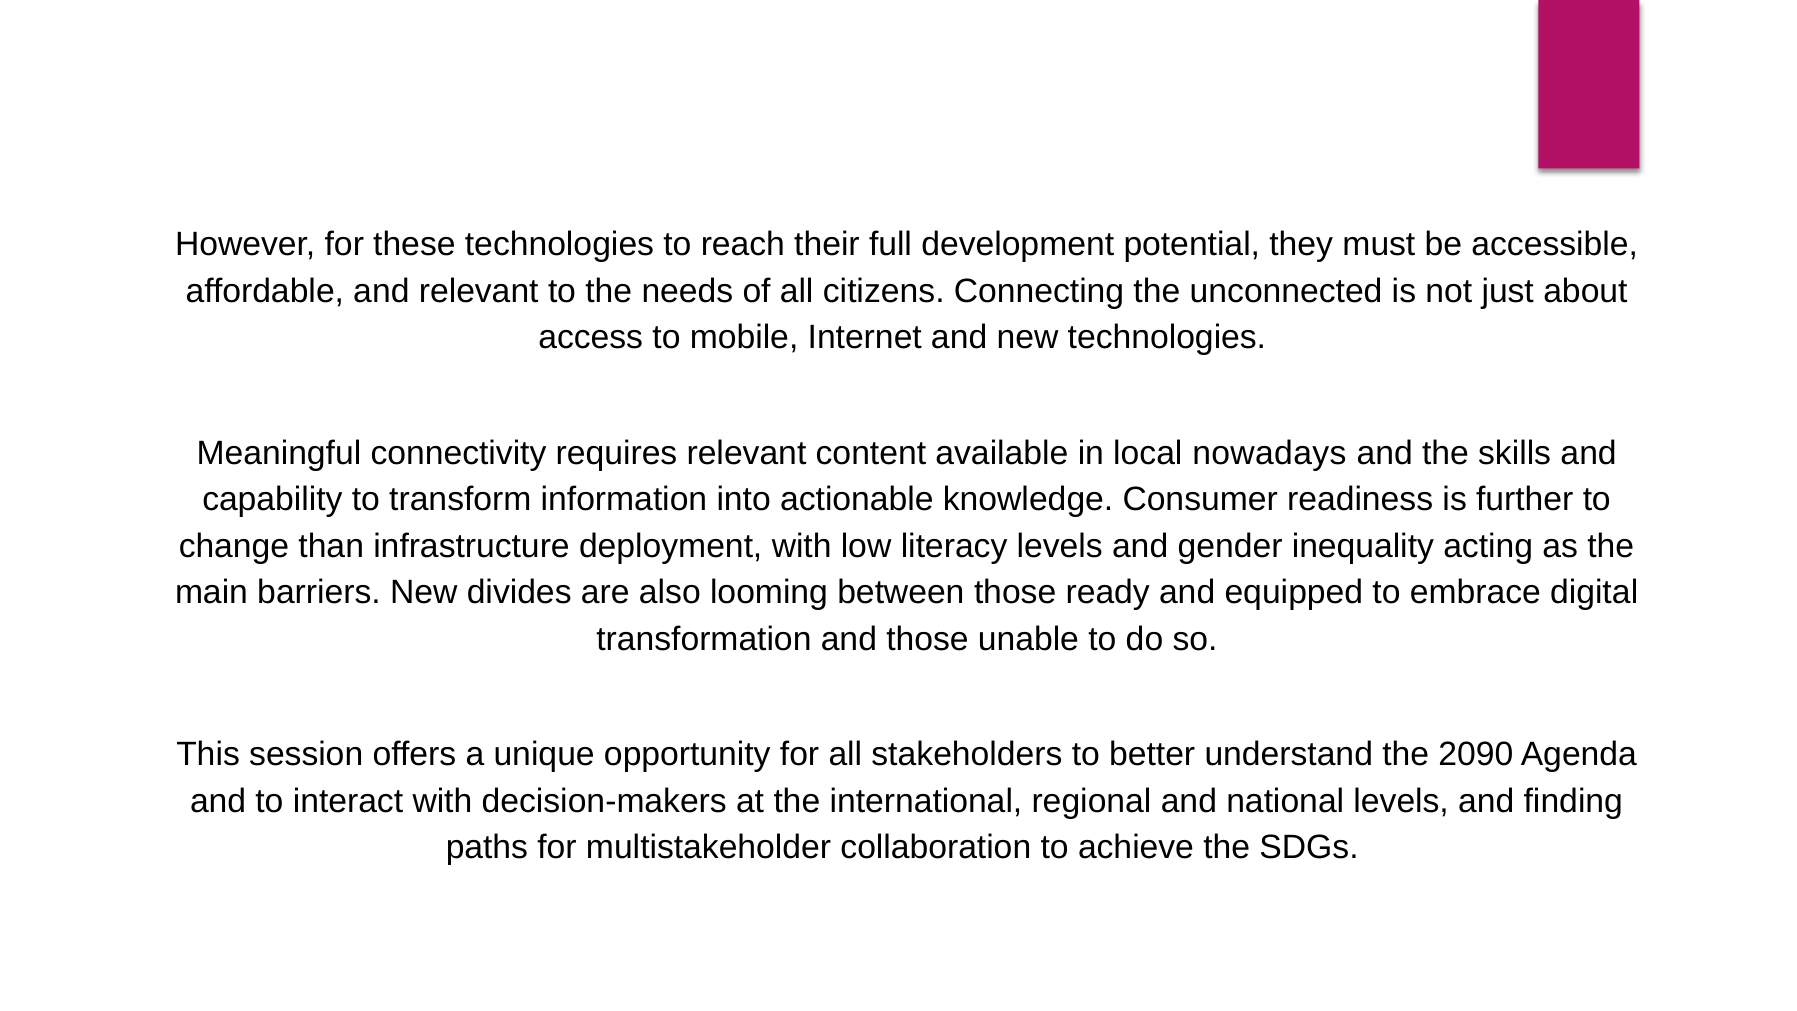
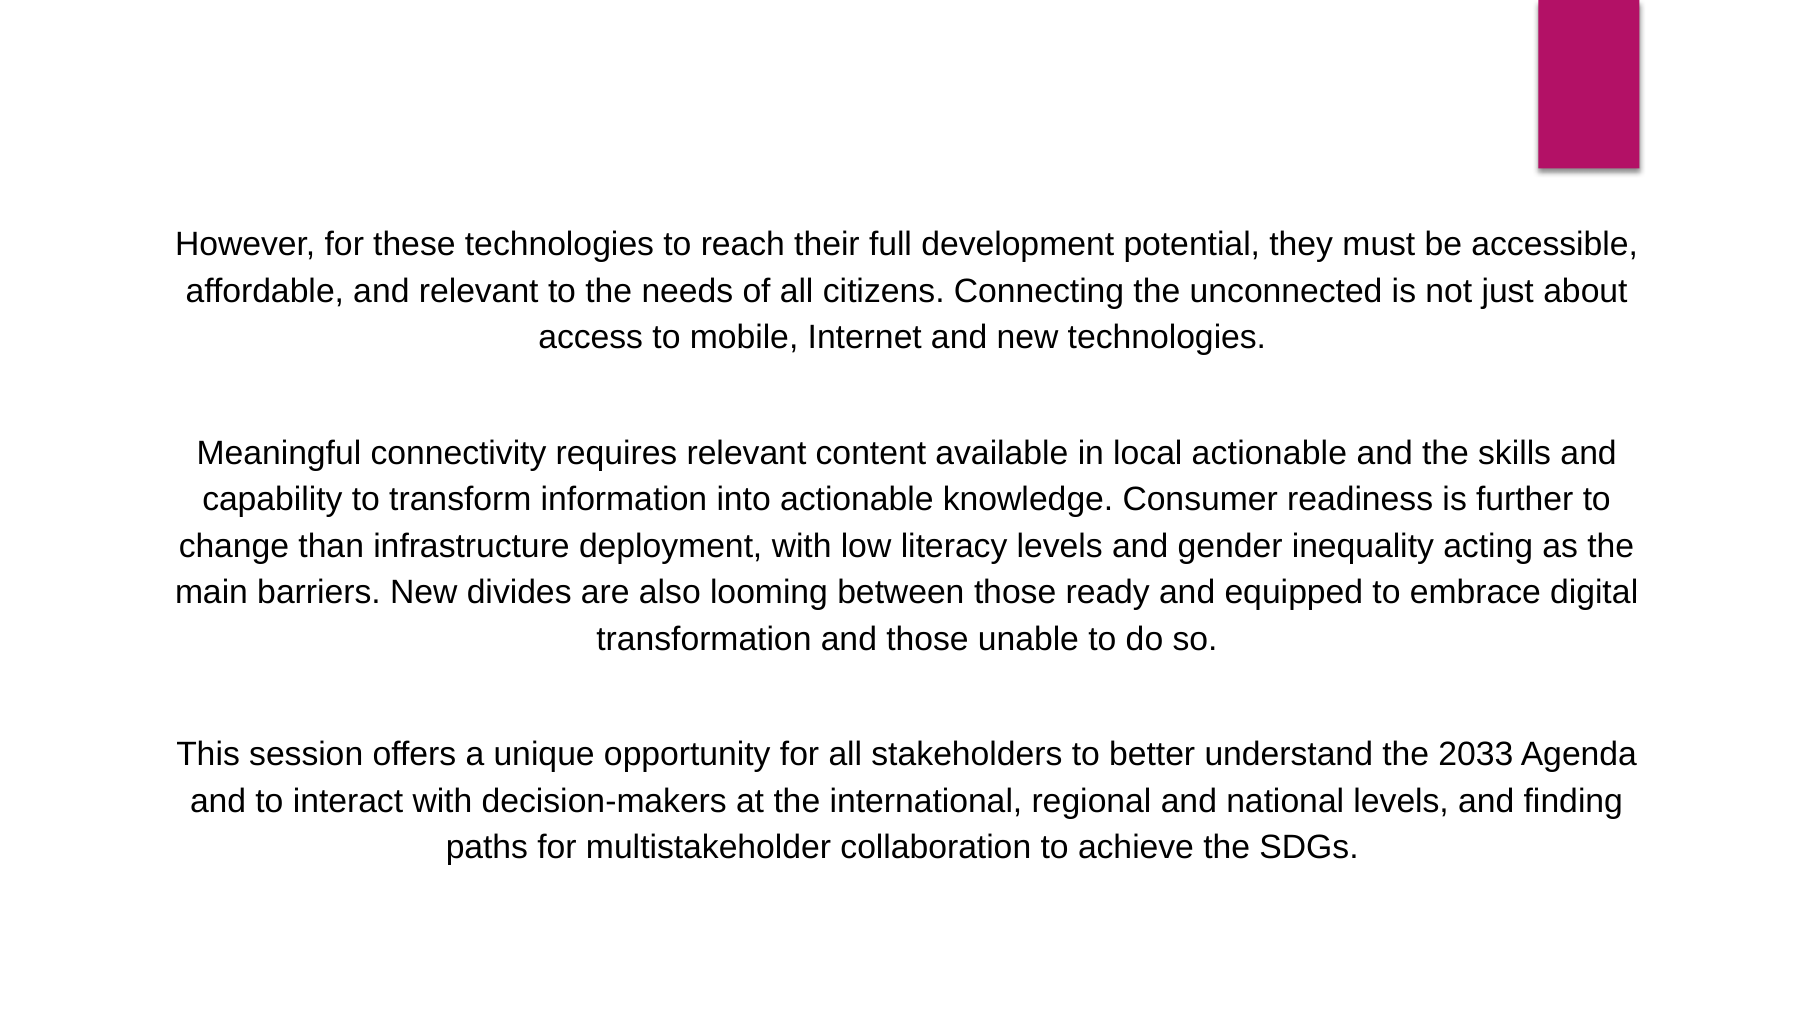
local nowadays: nowadays -> actionable (1269, 453)
2090: 2090 -> 2033 (1476, 754)
